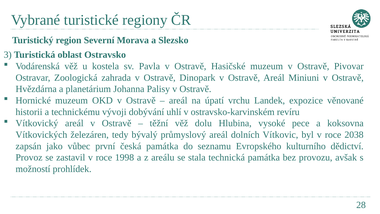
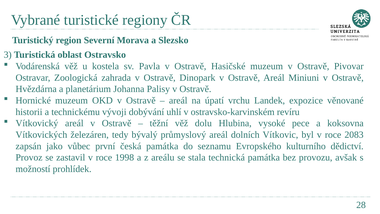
2038: 2038 -> 2083 (354, 135)
